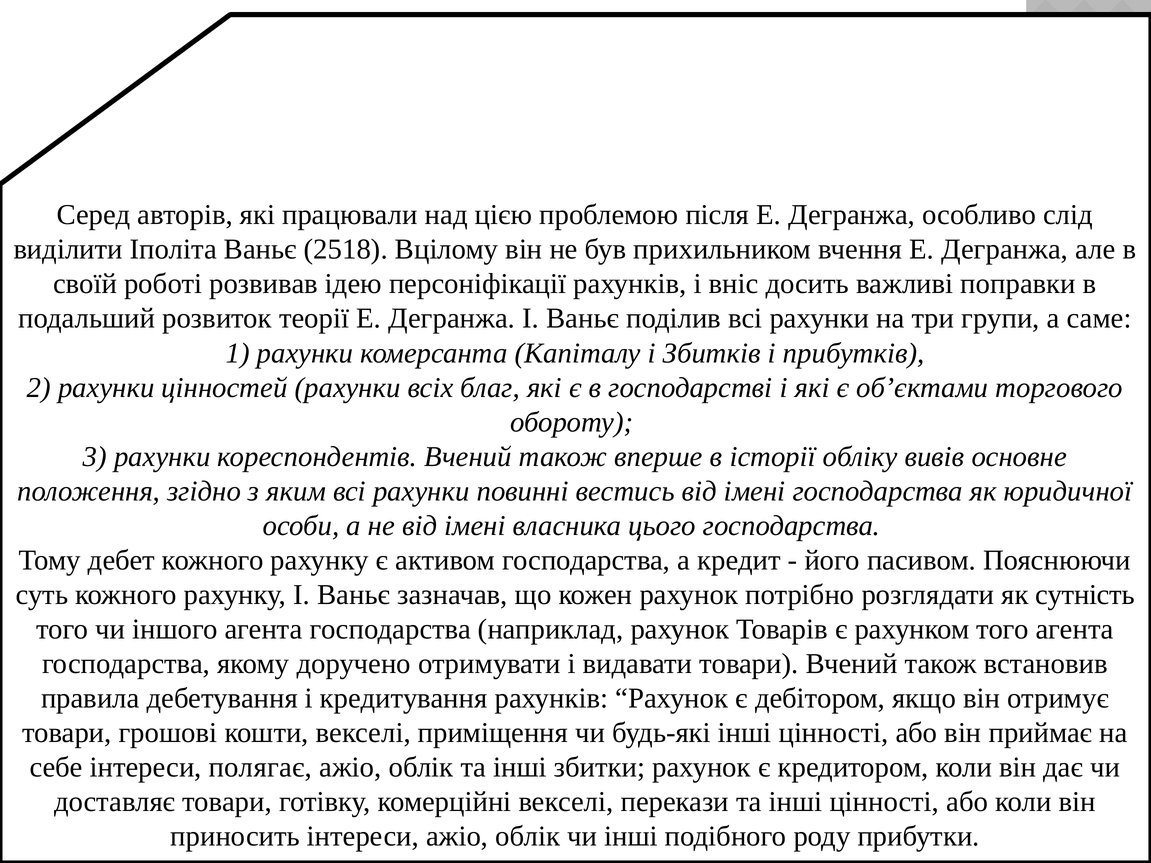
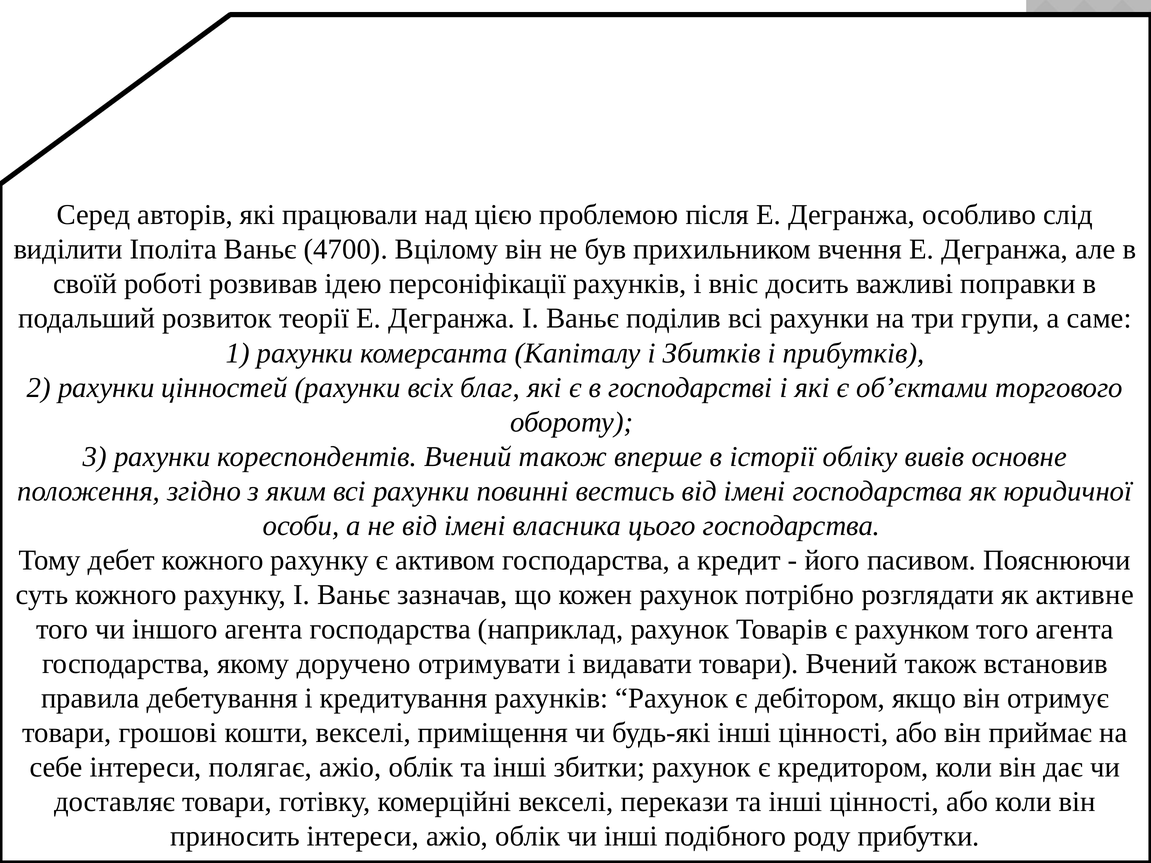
2518: 2518 -> 4700 (346, 250)
сутність: сутність -> активне (1085, 595)
